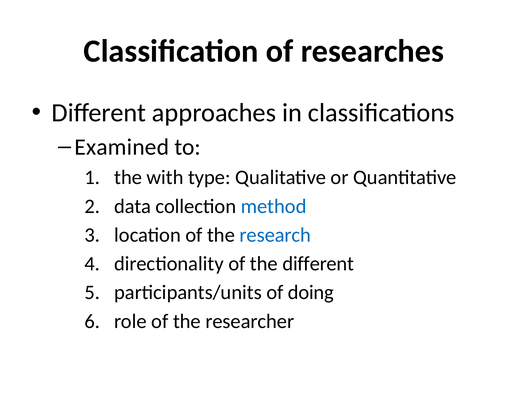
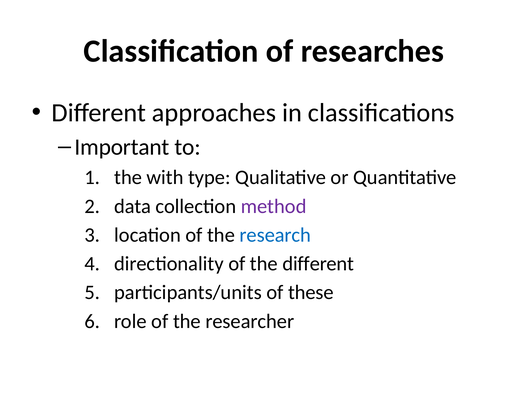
Examined: Examined -> Important (122, 147)
method colour: blue -> purple (274, 206)
doing: doing -> these (311, 293)
